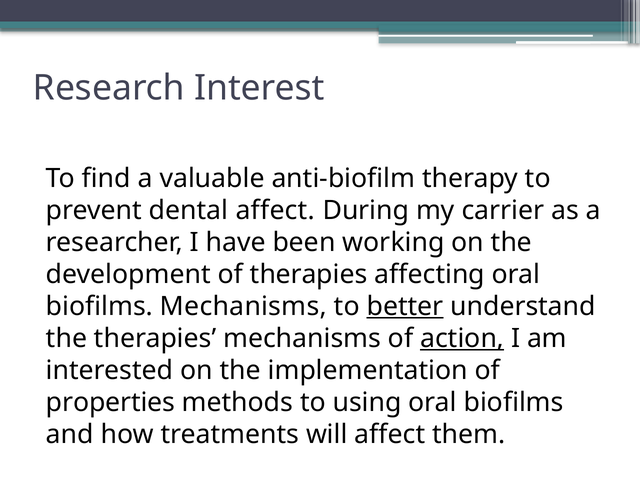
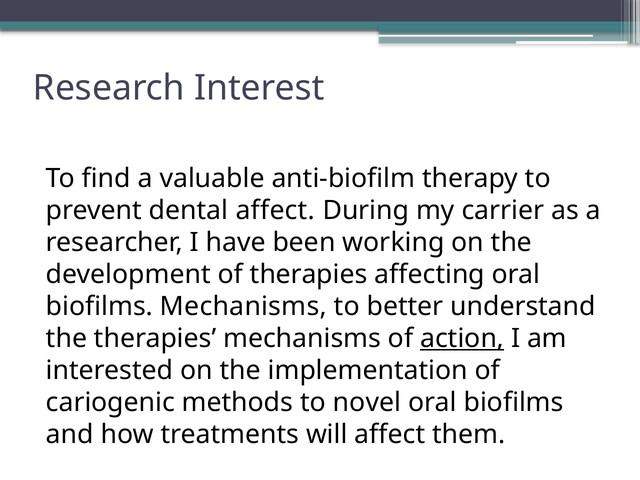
better underline: present -> none (405, 306)
properties: properties -> cariogenic (110, 402)
using: using -> novel (367, 402)
